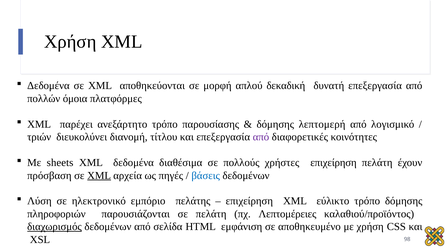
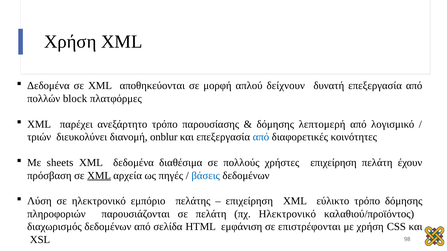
δεκαδική: δεκαδική -> δείχνουν (286, 86)
όμοια: όμοια -> block (75, 99)
τίτλου: τίτλου -> onblur (164, 137)
από colour: purple -> blue (261, 137)
πχ Λεπτομέρειες: Λεπτομέρειες -> Ηλεκτρονικό (287, 214)
διαχωρισμός underline: present -> none (54, 227)
αποθηκευμένο: αποθηκευμένο -> επιστρέφονται (309, 227)
